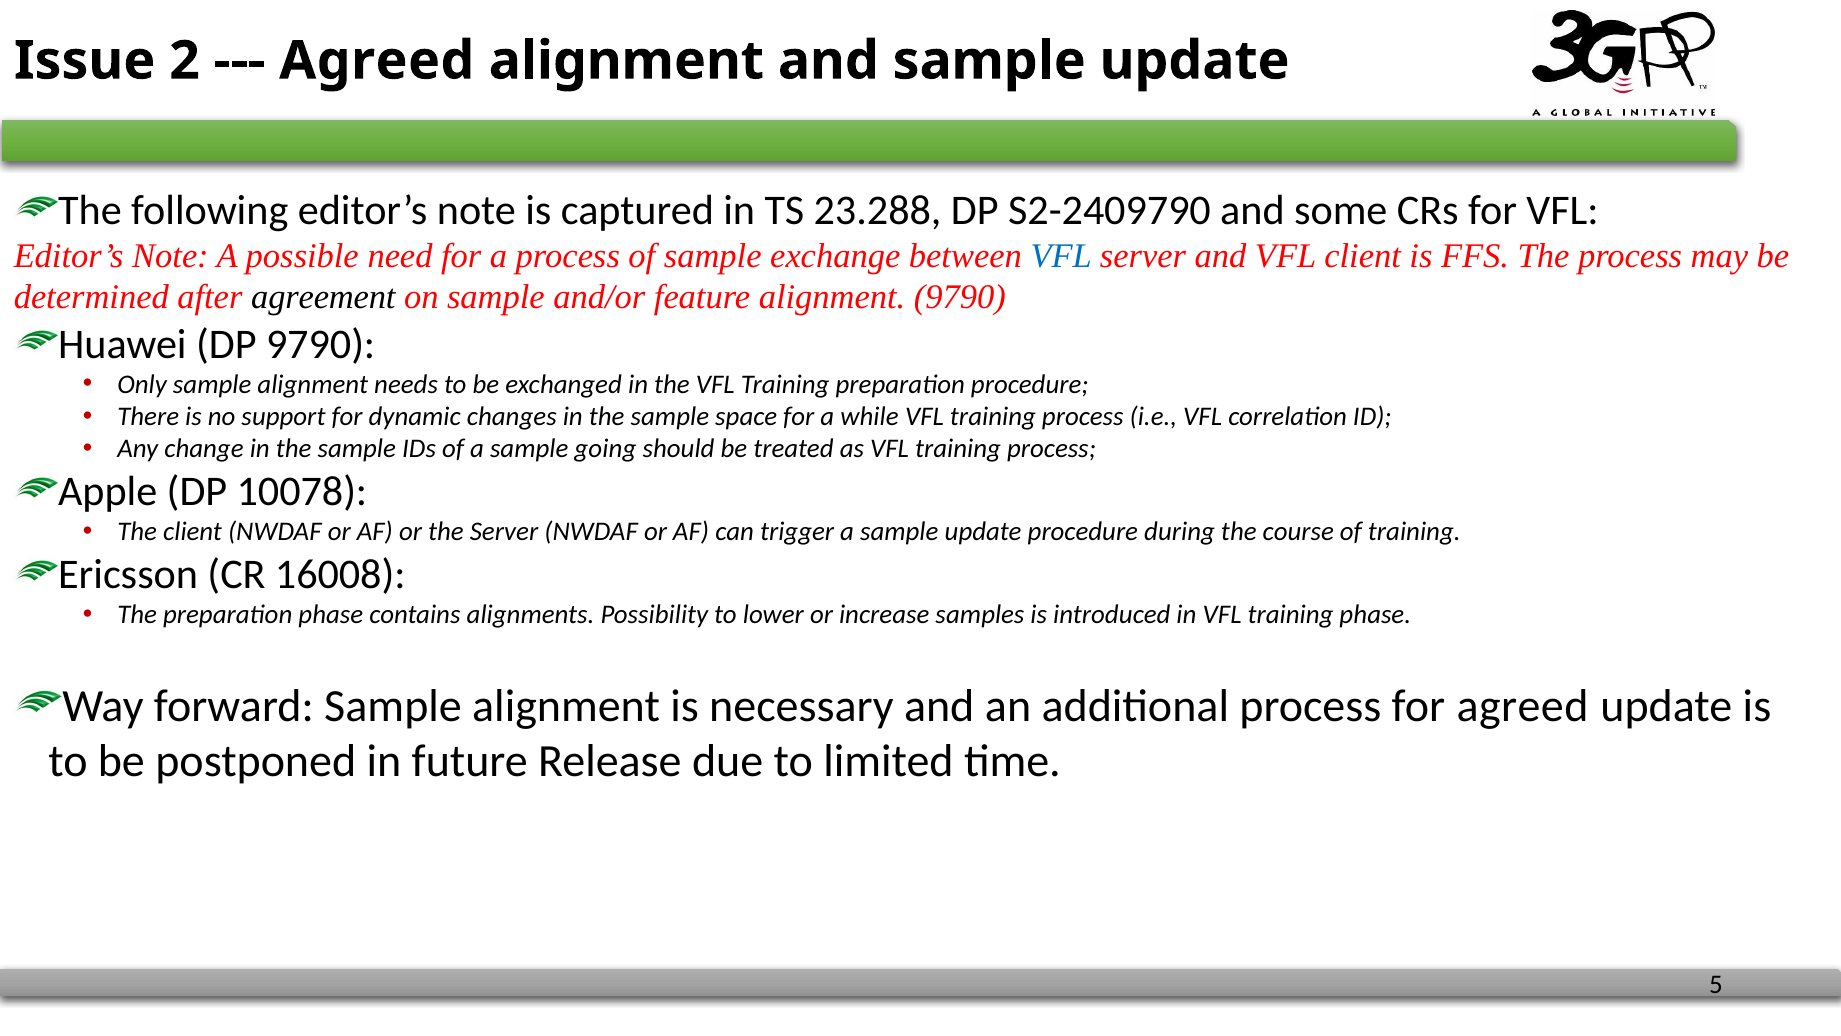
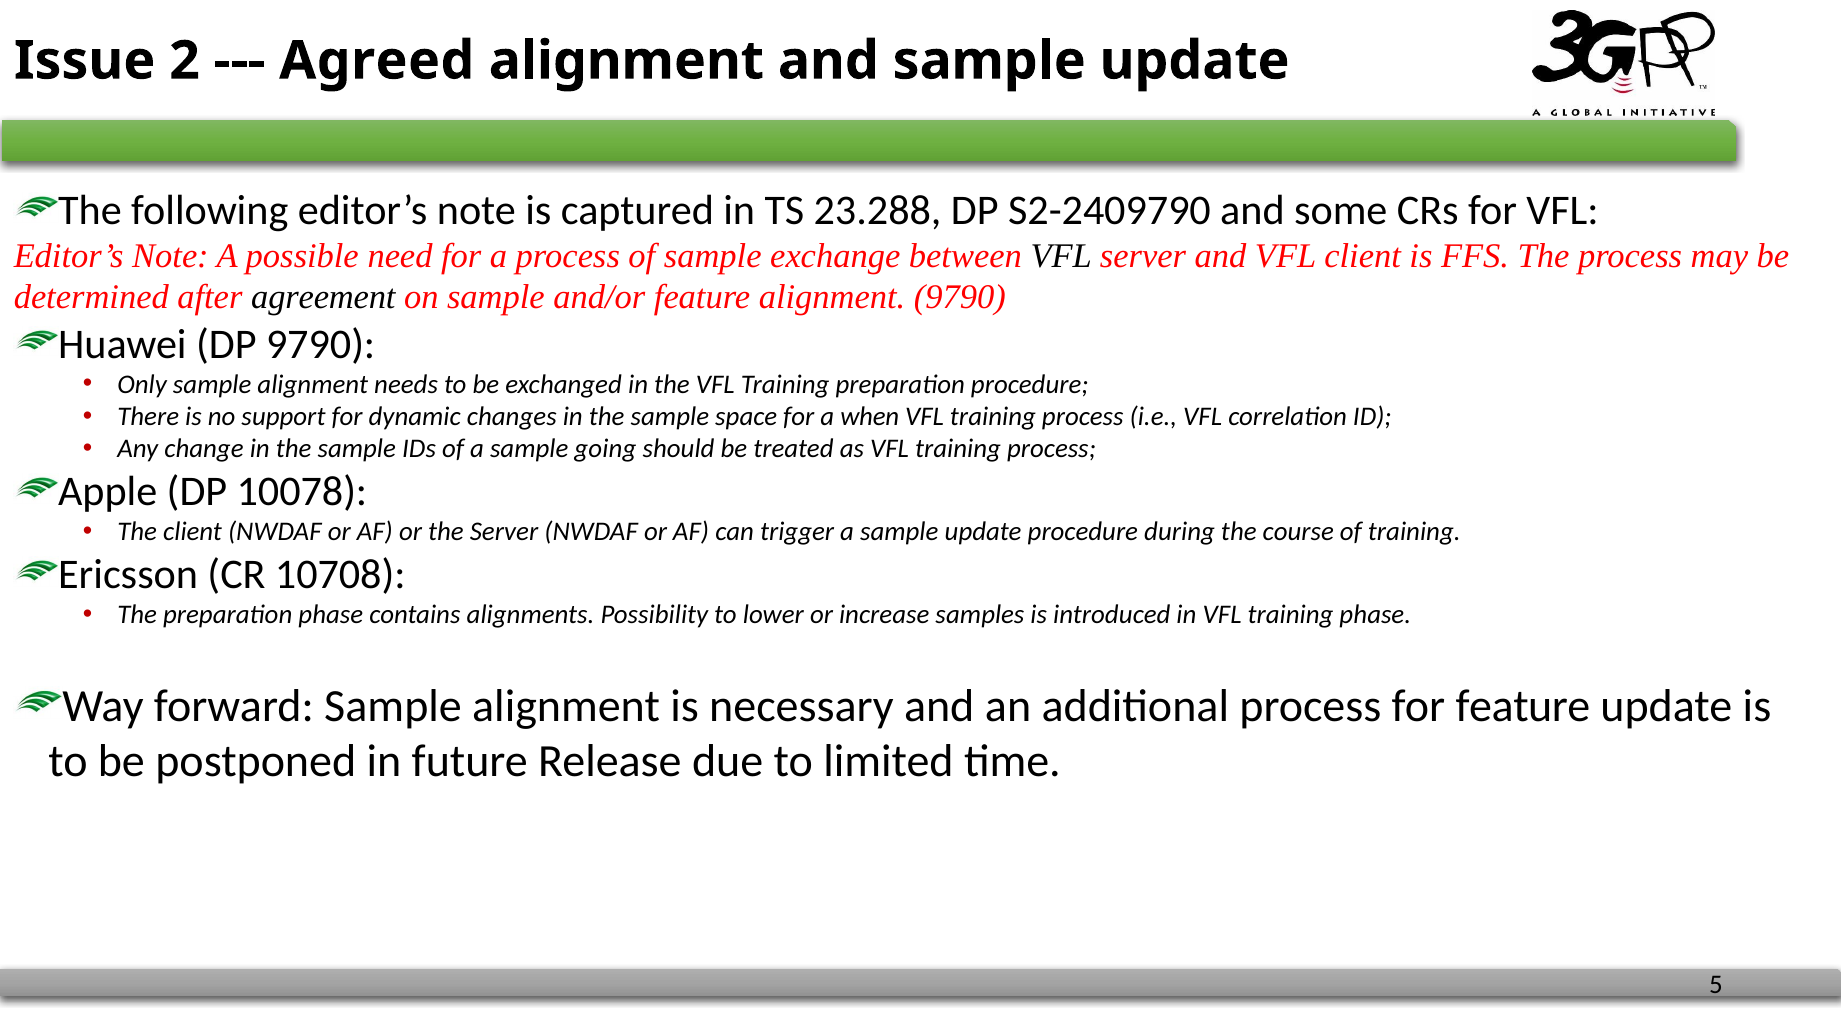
VFL colour: blue -> black (1061, 256)
while: while -> when (870, 417)
16008: 16008 -> 10708 (340, 574)
for agreed: agreed -> feature (1523, 706)
